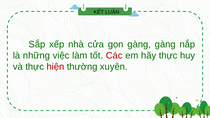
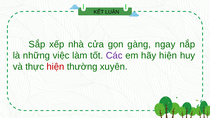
gàng gàng: gàng -> ngay (165, 44)
Các colour: red -> purple (114, 56)
hãy thực: thực -> hiện (168, 56)
